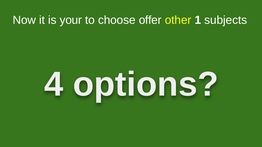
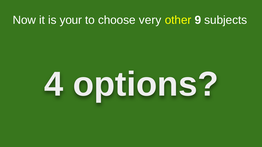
offer: offer -> very (150, 20)
1: 1 -> 9 (198, 20)
